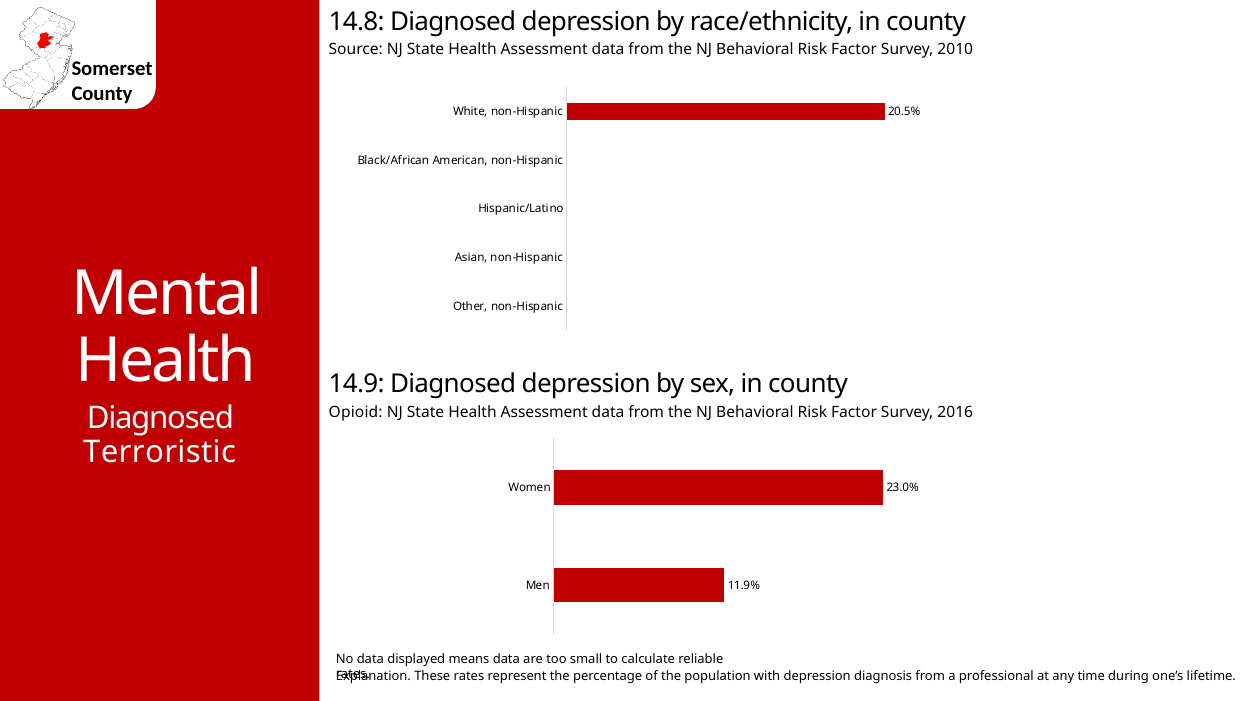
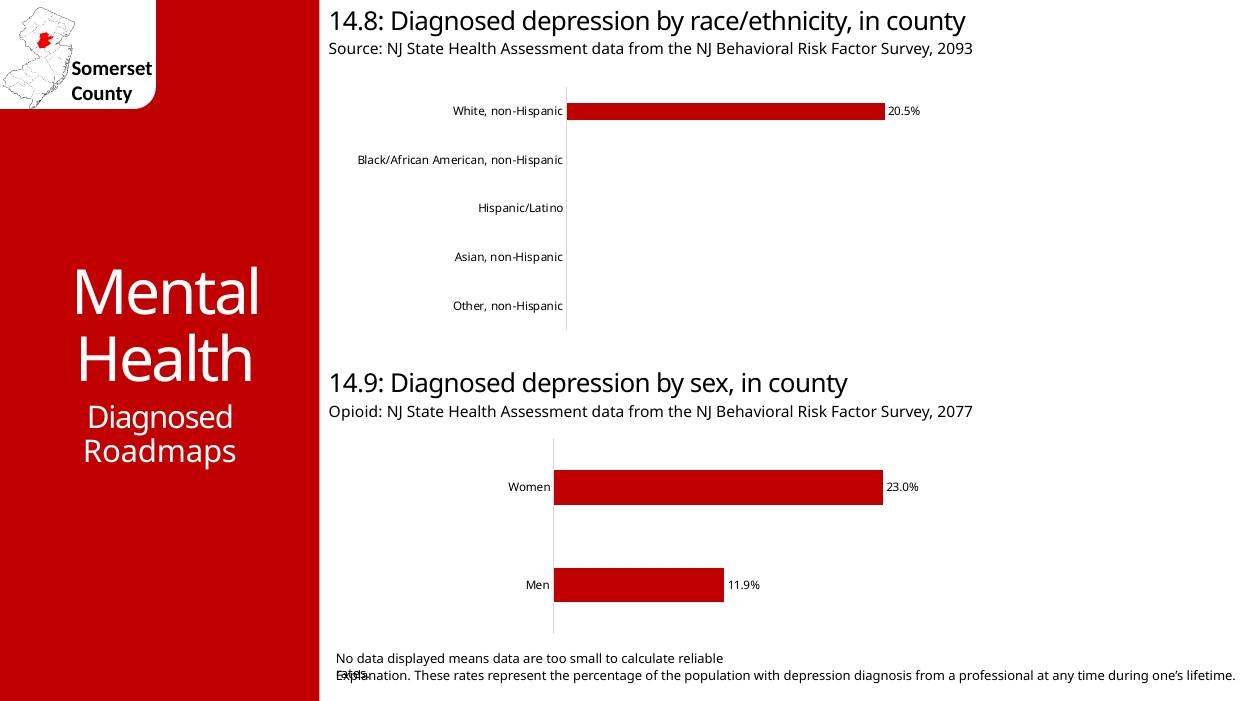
2010: 2010 -> 2093 (955, 50)
2016: 2016 -> 2077 (955, 412)
Terroristic: Terroristic -> Roadmaps (160, 452)
